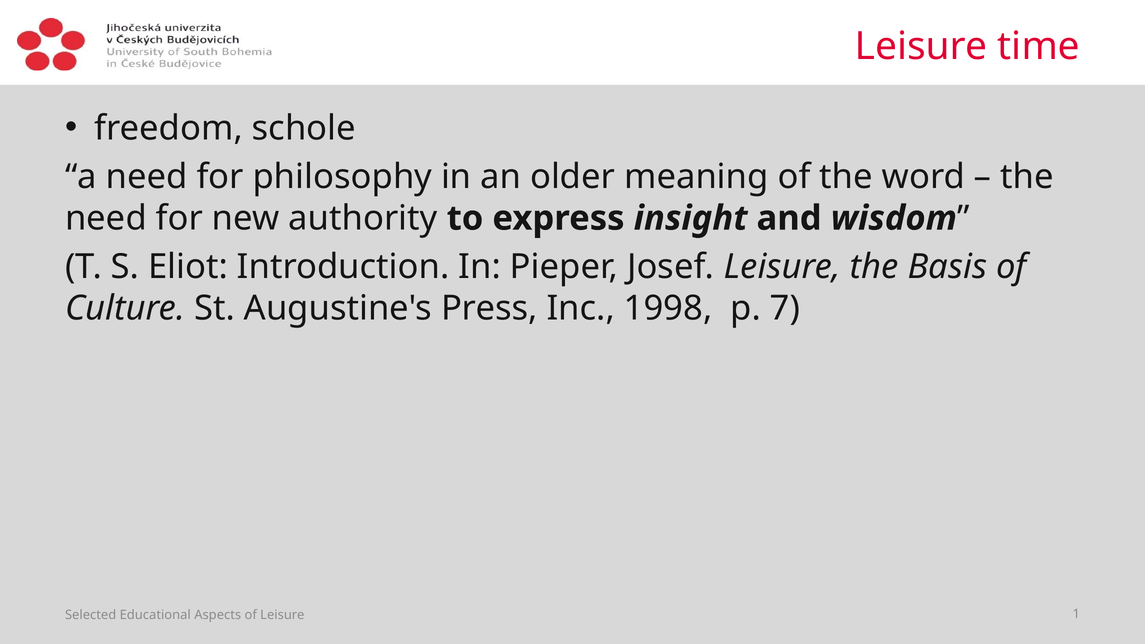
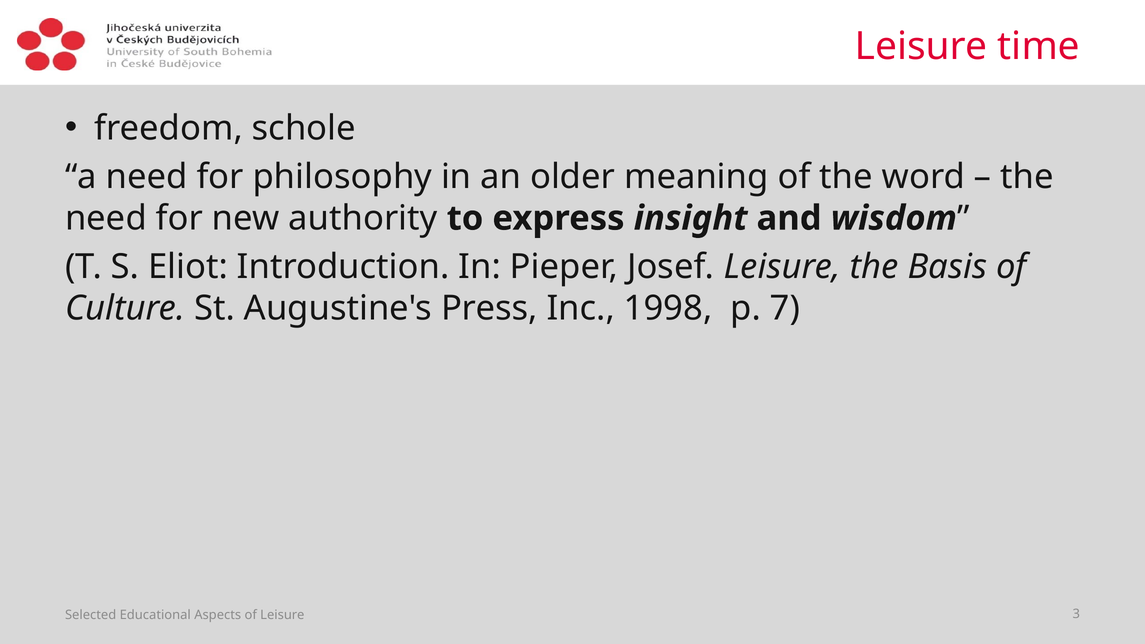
1: 1 -> 3 (1076, 614)
